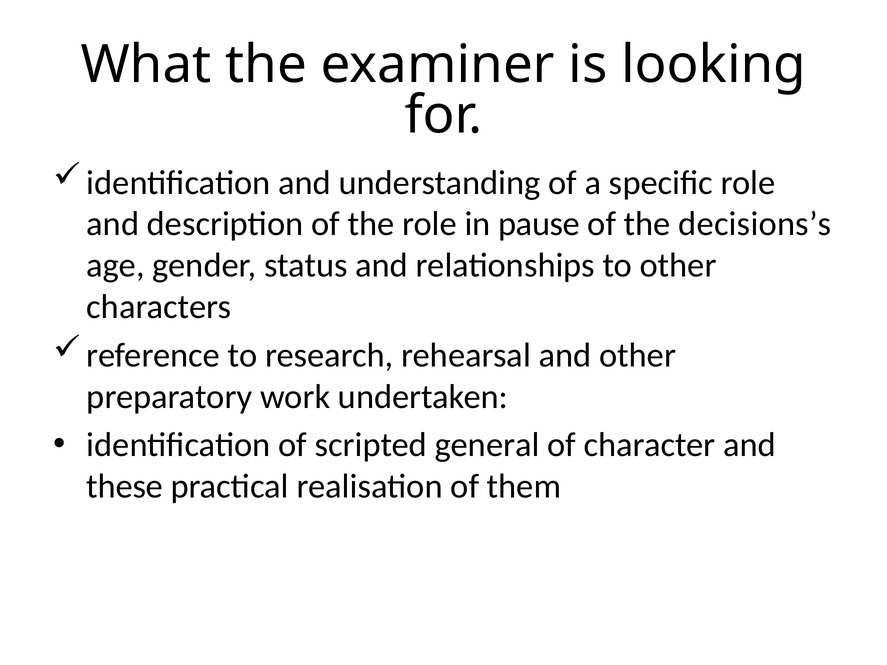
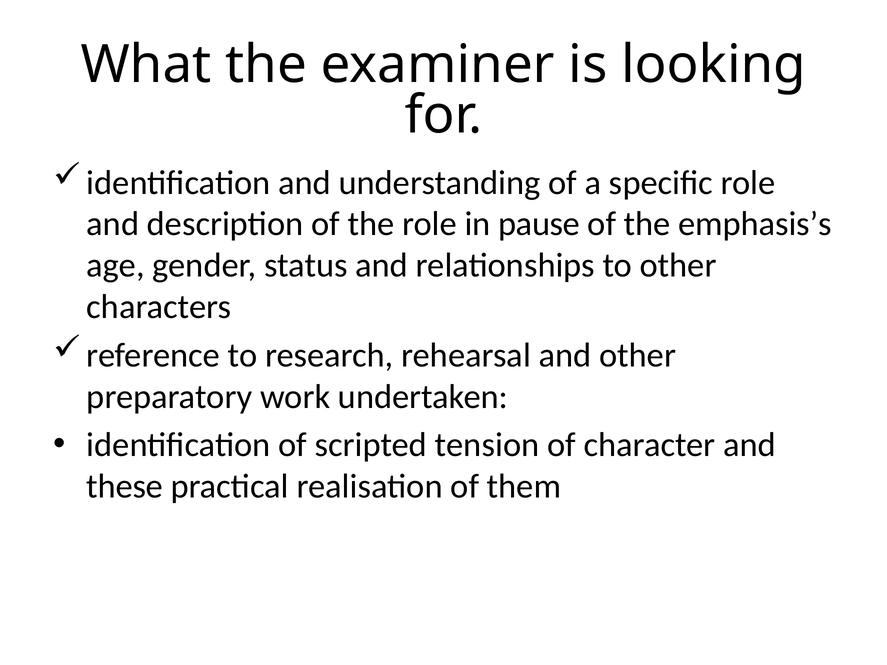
decisions’s: decisions’s -> emphasis’s (755, 224)
general: general -> tension (487, 445)
